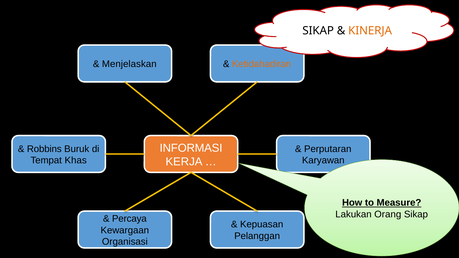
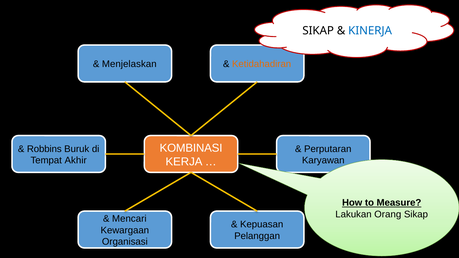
KINERJA colour: orange -> blue (370, 31)
INFORMASI: INFORMASI -> KOMBINASI (191, 148)
Khas: Khas -> Akhir (76, 160)
Percaya: Percaya -> Mencari (129, 219)
